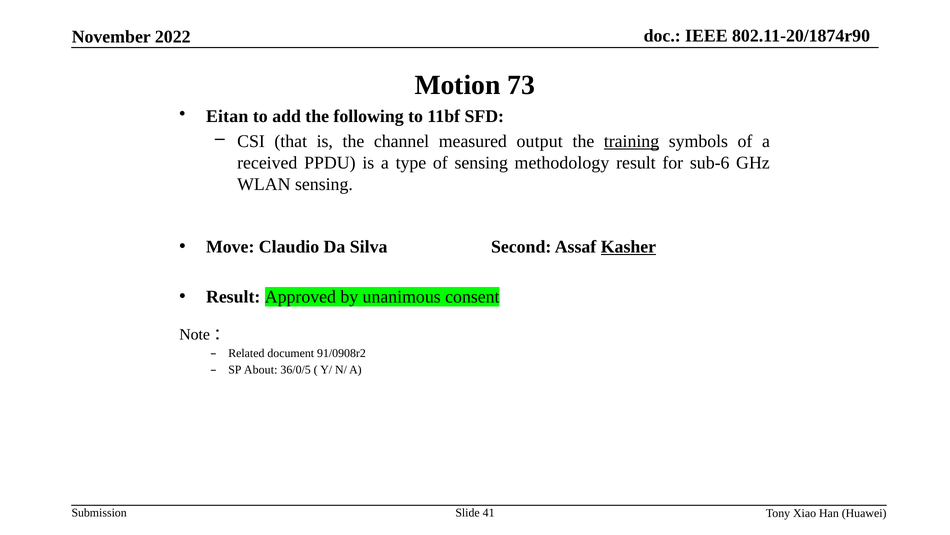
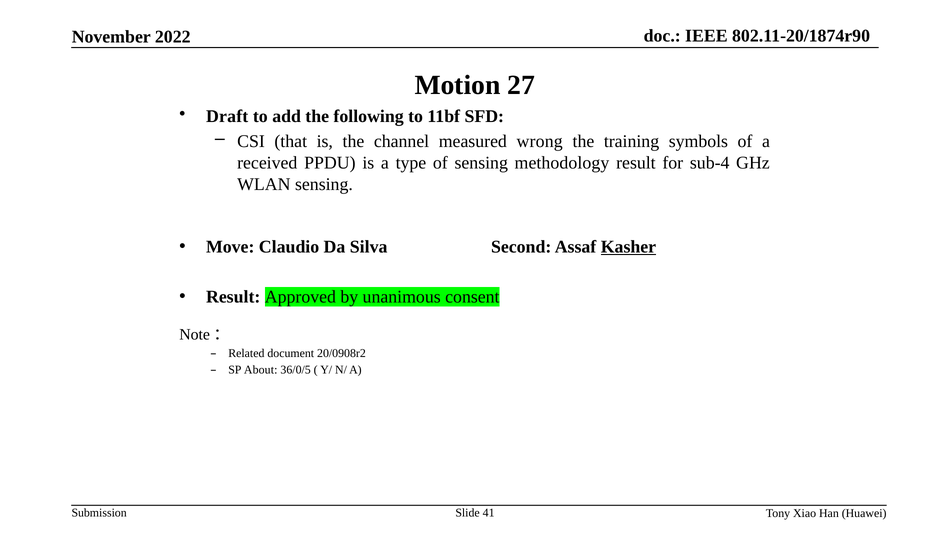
73: 73 -> 27 (521, 85)
Eitan: Eitan -> Draft (227, 116)
output: output -> wrong (540, 141)
training underline: present -> none (632, 141)
sub-6: sub-6 -> sub-4 (710, 163)
91/0908r2: 91/0908r2 -> 20/0908r2 (341, 353)
